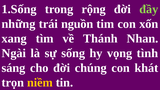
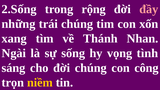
1.Sống: 1.Sống -> 2.Sống (19, 9)
đầy colour: light green -> pink (149, 9)
trái nguồn: nguồn -> chúng (77, 24)
khát: khát -> công (146, 68)
